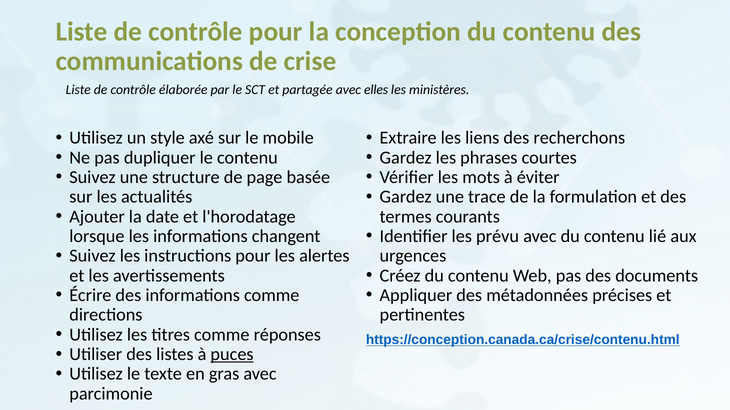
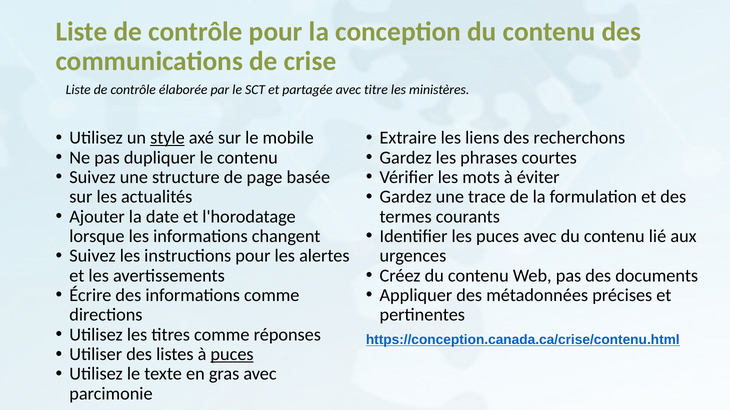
elles: elles -> titre (376, 90)
style underline: none -> present (167, 138)
les prévu: prévu -> puces (498, 237)
